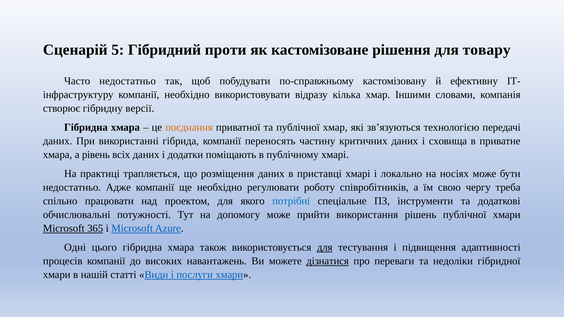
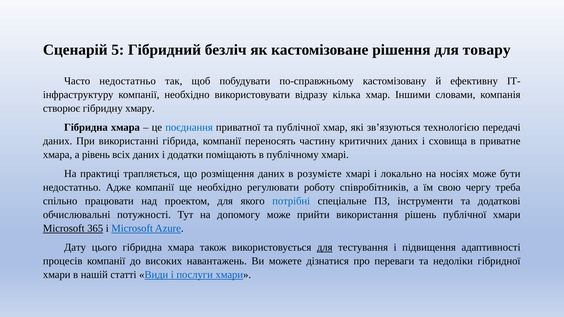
проти: проти -> безліч (226, 50)
версії: версії -> хмару (140, 109)
поєднання colour: orange -> blue (189, 127)
приставці: приставці -> розумієте (319, 174)
Одні: Одні -> Дату (75, 248)
дізнатися underline: present -> none (328, 261)
